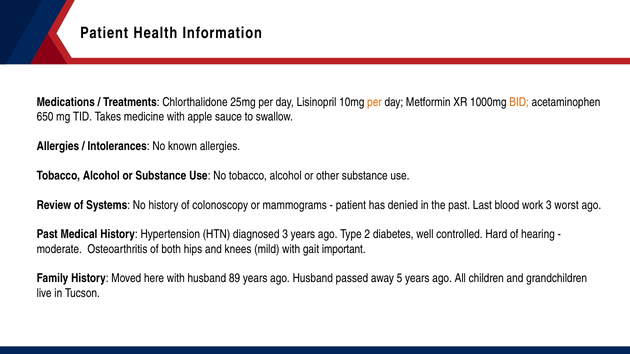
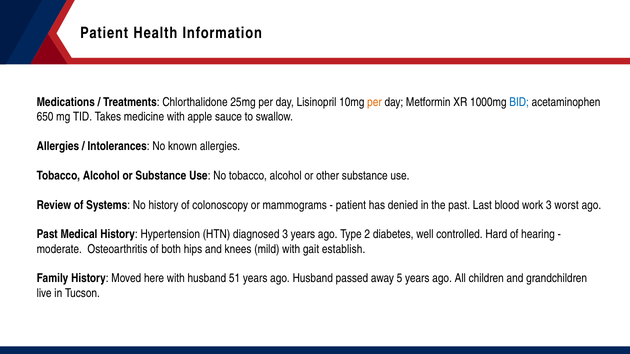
BID colour: orange -> blue (519, 102)
important: important -> establish (344, 249)
89: 89 -> 51 (235, 279)
